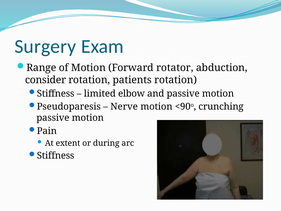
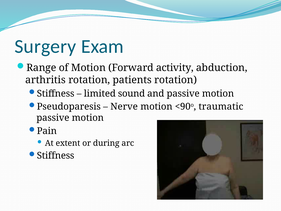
rotator: rotator -> activity (175, 68)
consider: consider -> arthritis (45, 80)
elbow: elbow -> sound (131, 93)
crunching: crunching -> traumatic (221, 107)
